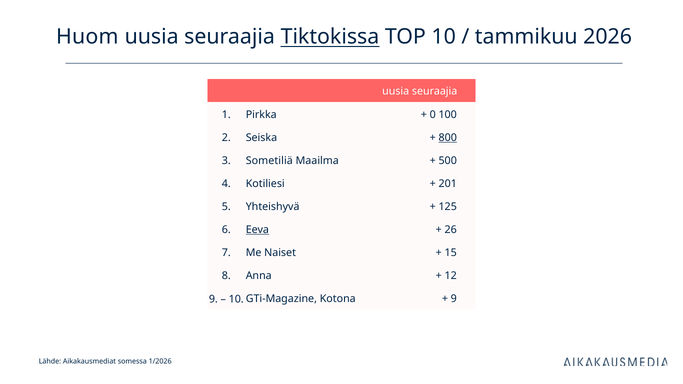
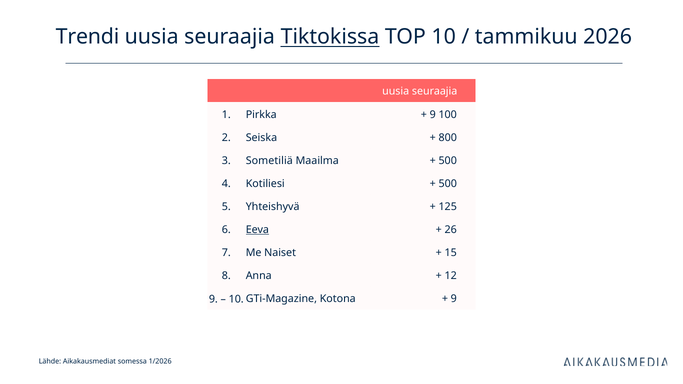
Huom: Huom -> Trendi (88, 37)
0: 0 -> 9 (433, 115)
800 underline: present -> none (448, 138)
201: 201 -> 500 (448, 184)
